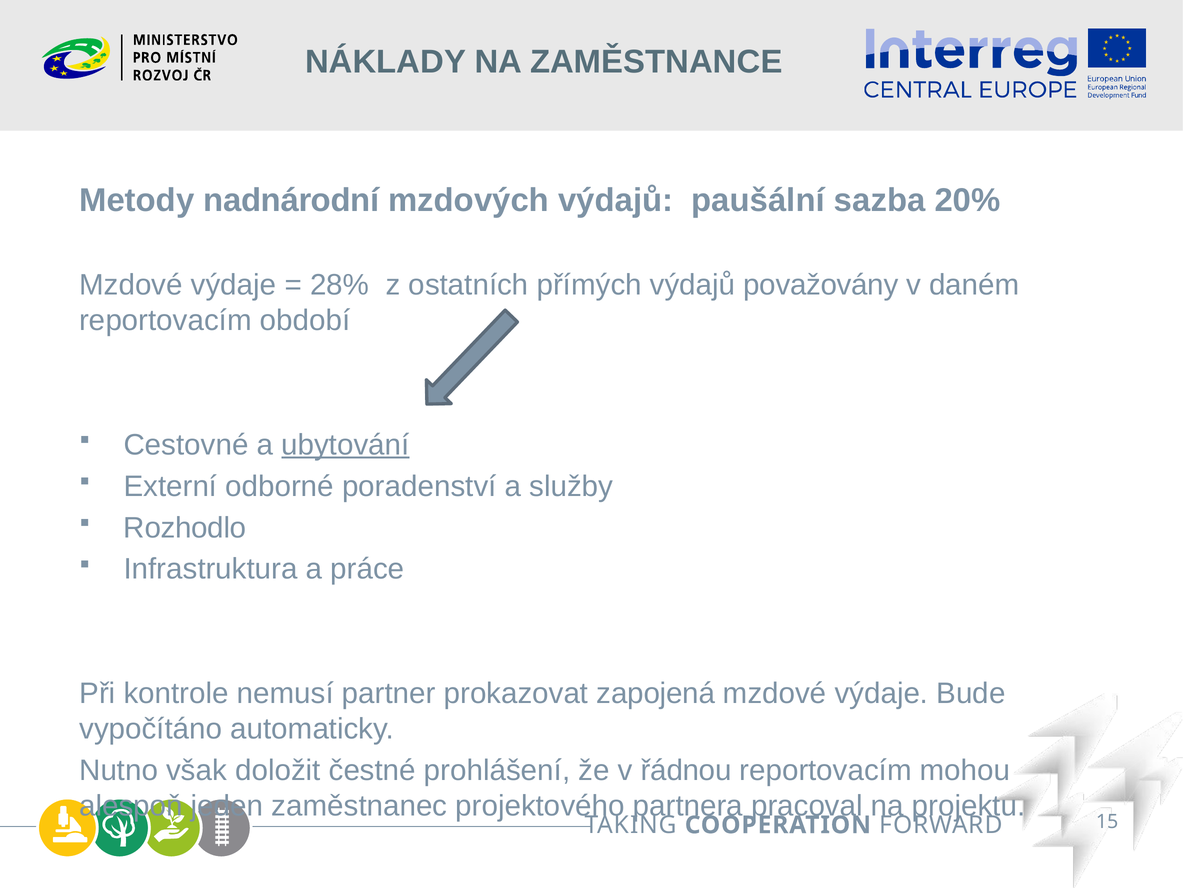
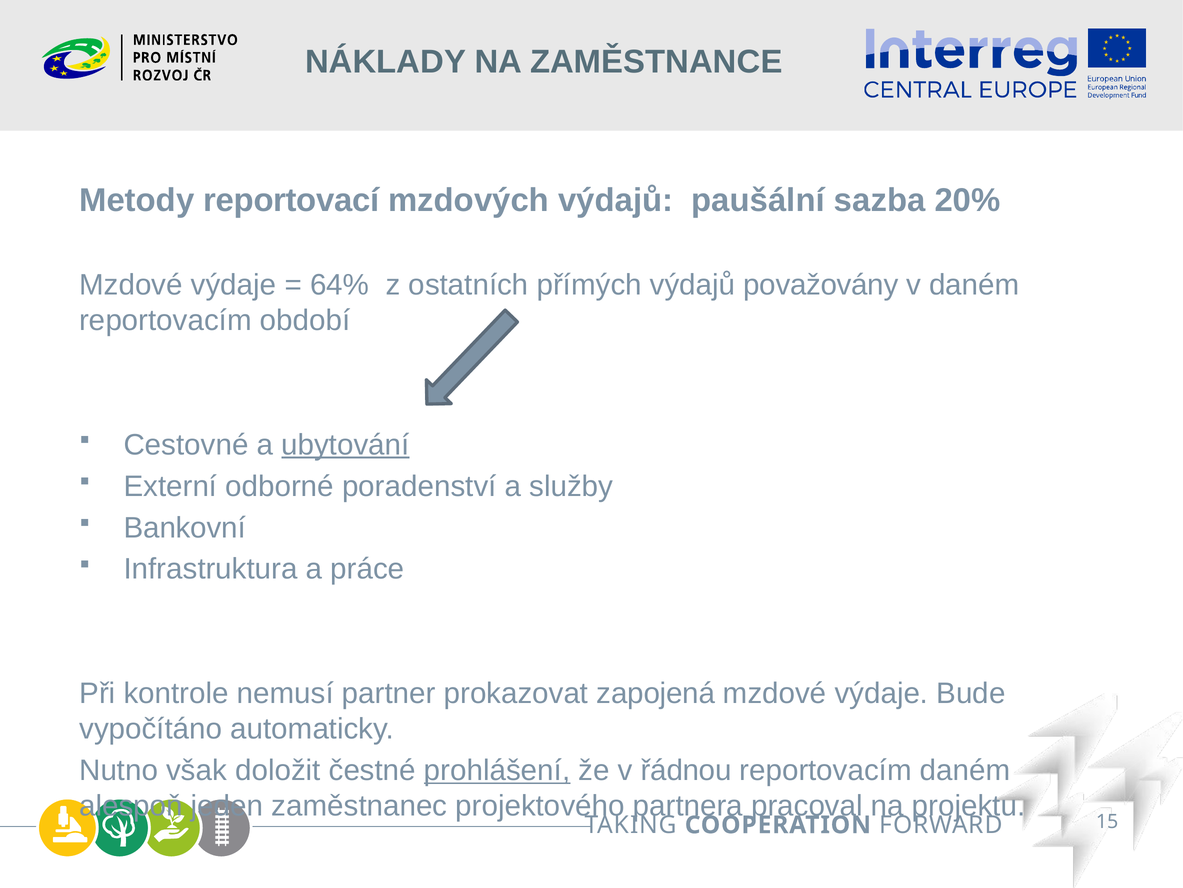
nadnárodní: nadnárodní -> reportovací (291, 200)
28%: 28% -> 64% (340, 285)
Rozhodlo: Rozhodlo -> Bankovní (185, 527)
prohlášení underline: none -> present (497, 770)
reportovacím mohou: mohou -> daném (965, 770)
